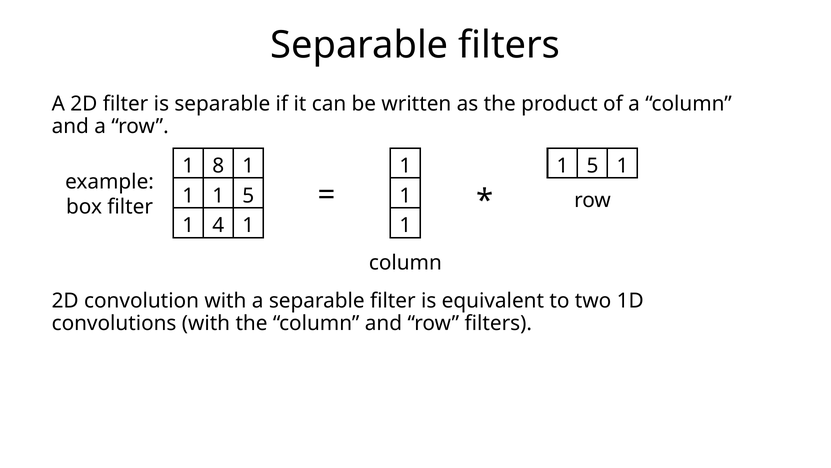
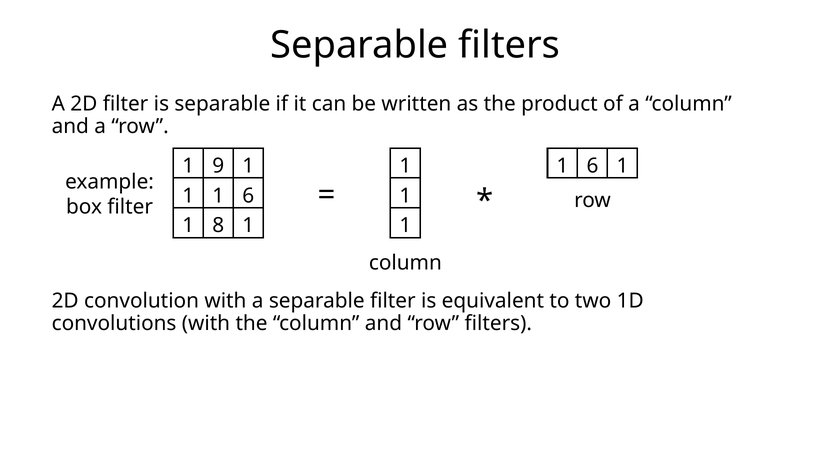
8: 8 -> 9 (218, 166)
5: 5 -> 6 (593, 166)
5: 5 -> 6 (248, 195)
4: 4 -> 8 (218, 225)
